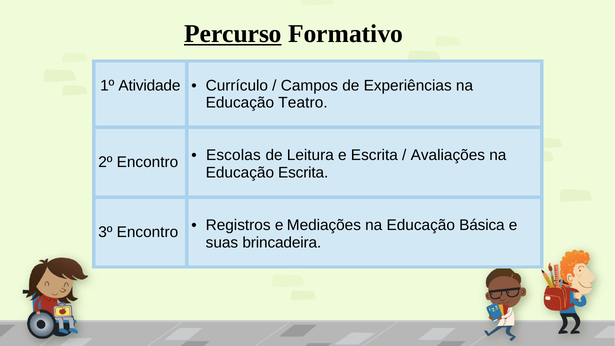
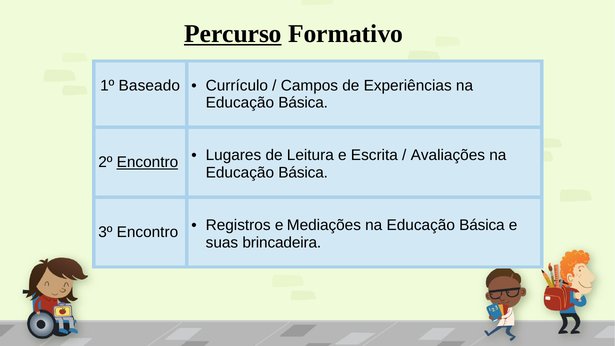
Atividade: Atividade -> Baseado (149, 86)
Teatro: Teatro -> Básica (303, 103)
Encontro underline: none -> present (147, 162)
Escolas: Escolas -> Lugares (233, 155)
Escrita: Escrita -> Básica (303, 173)
